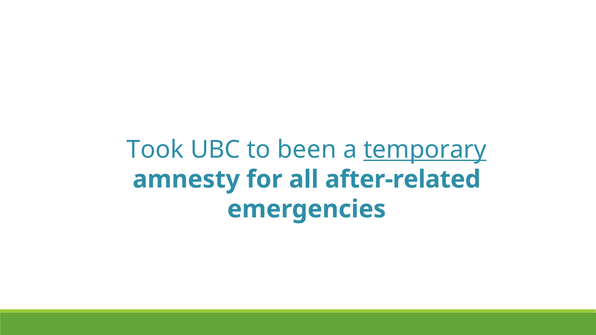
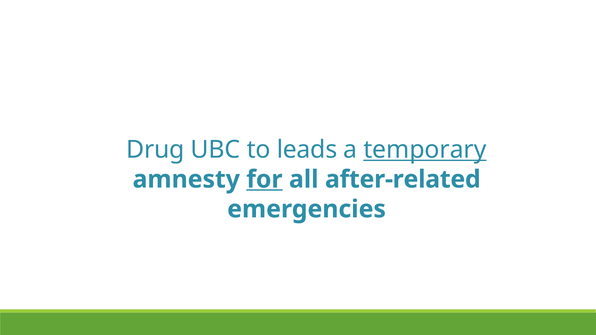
Took: Took -> Drug (155, 150)
been: been -> leads (307, 150)
for underline: none -> present (264, 180)
